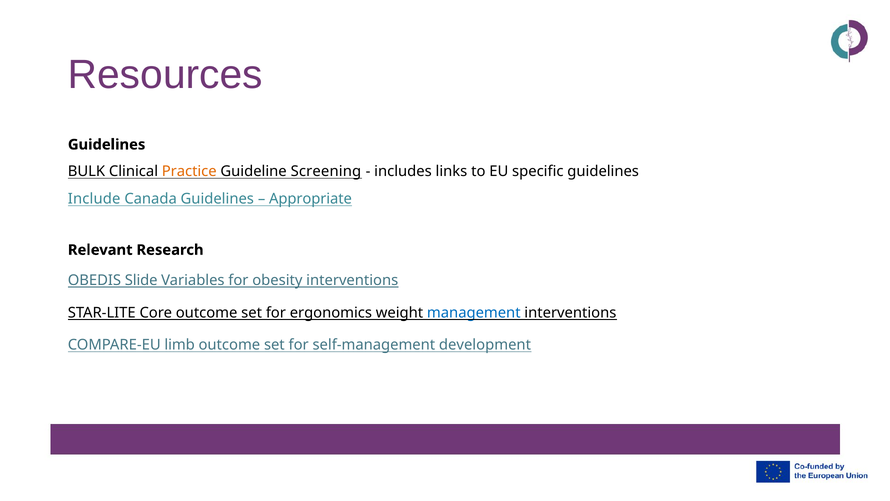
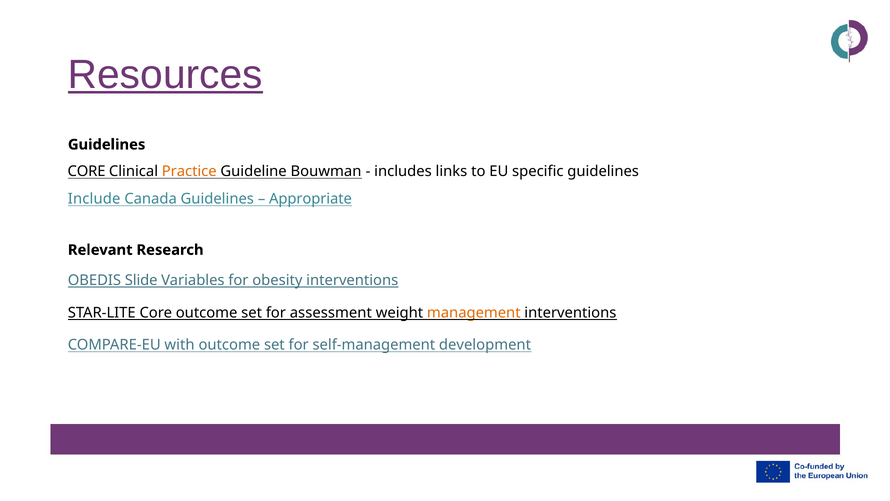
Resources underline: none -> present (165, 75)
BULK: BULK -> CORE (87, 171)
Screening: Screening -> Bouwman (326, 171)
ergonomics: ergonomics -> assessment (331, 312)
management colour: blue -> orange (474, 312)
limb: limb -> with (180, 345)
